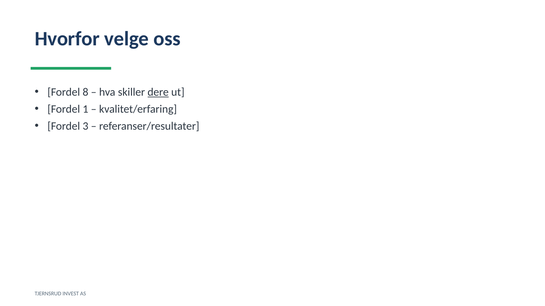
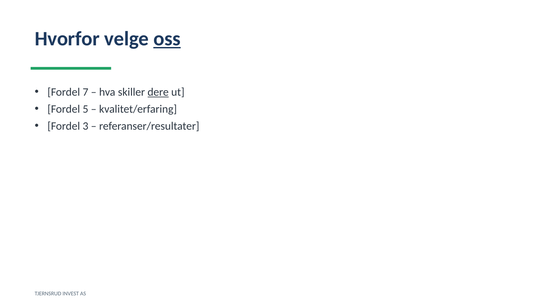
oss underline: none -> present (167, 39)
8: 8 -> 7 (85, 92)
1: 1 -> 5 (85, 109)
